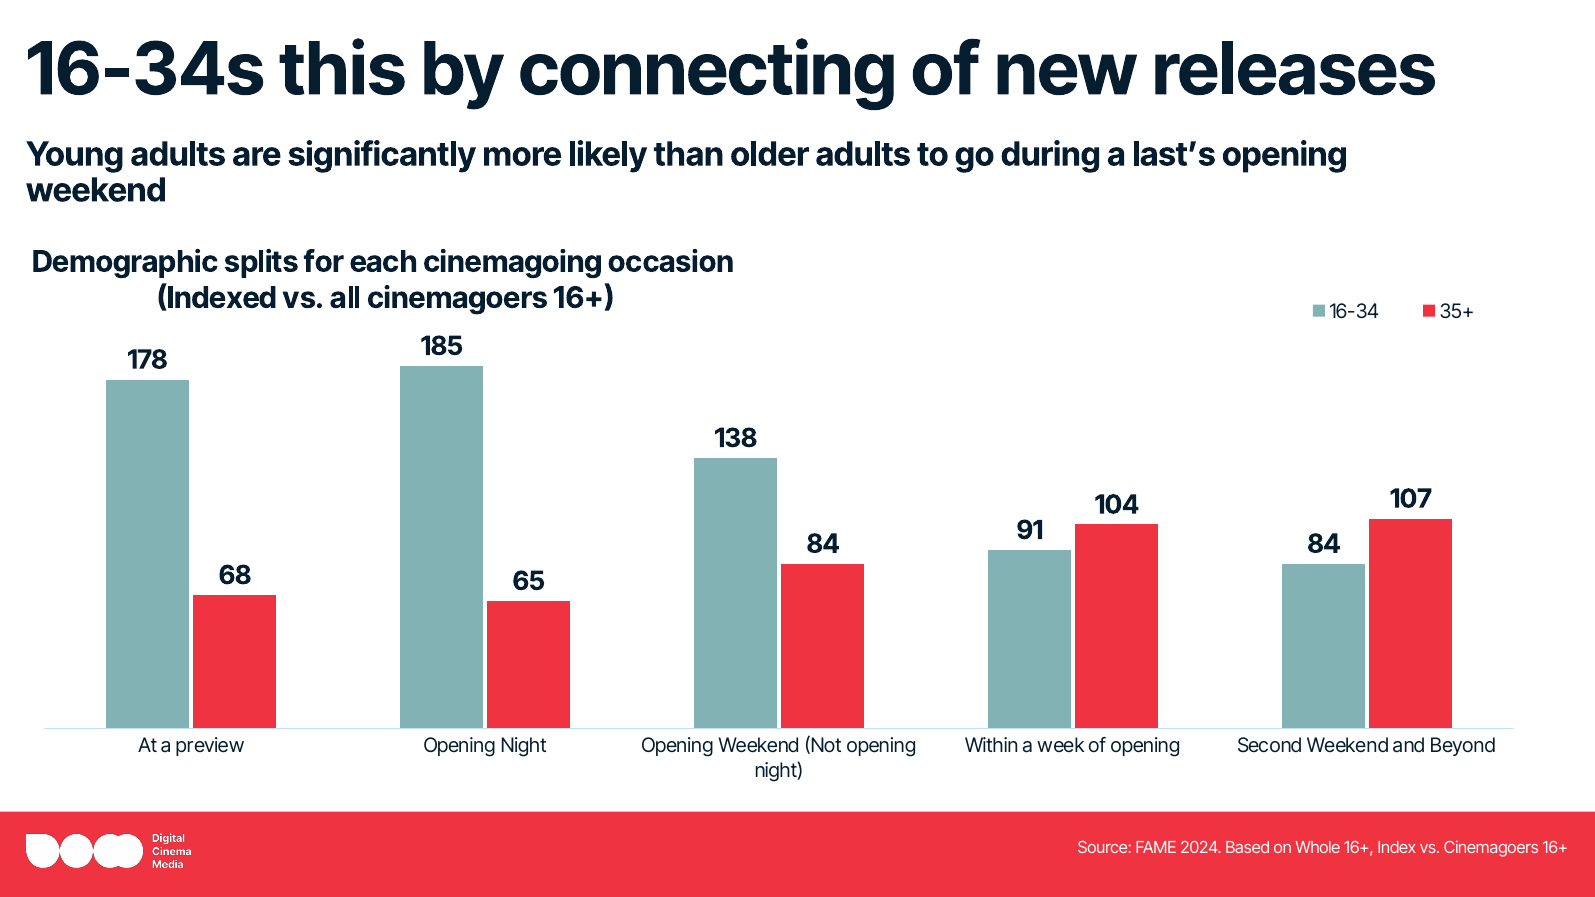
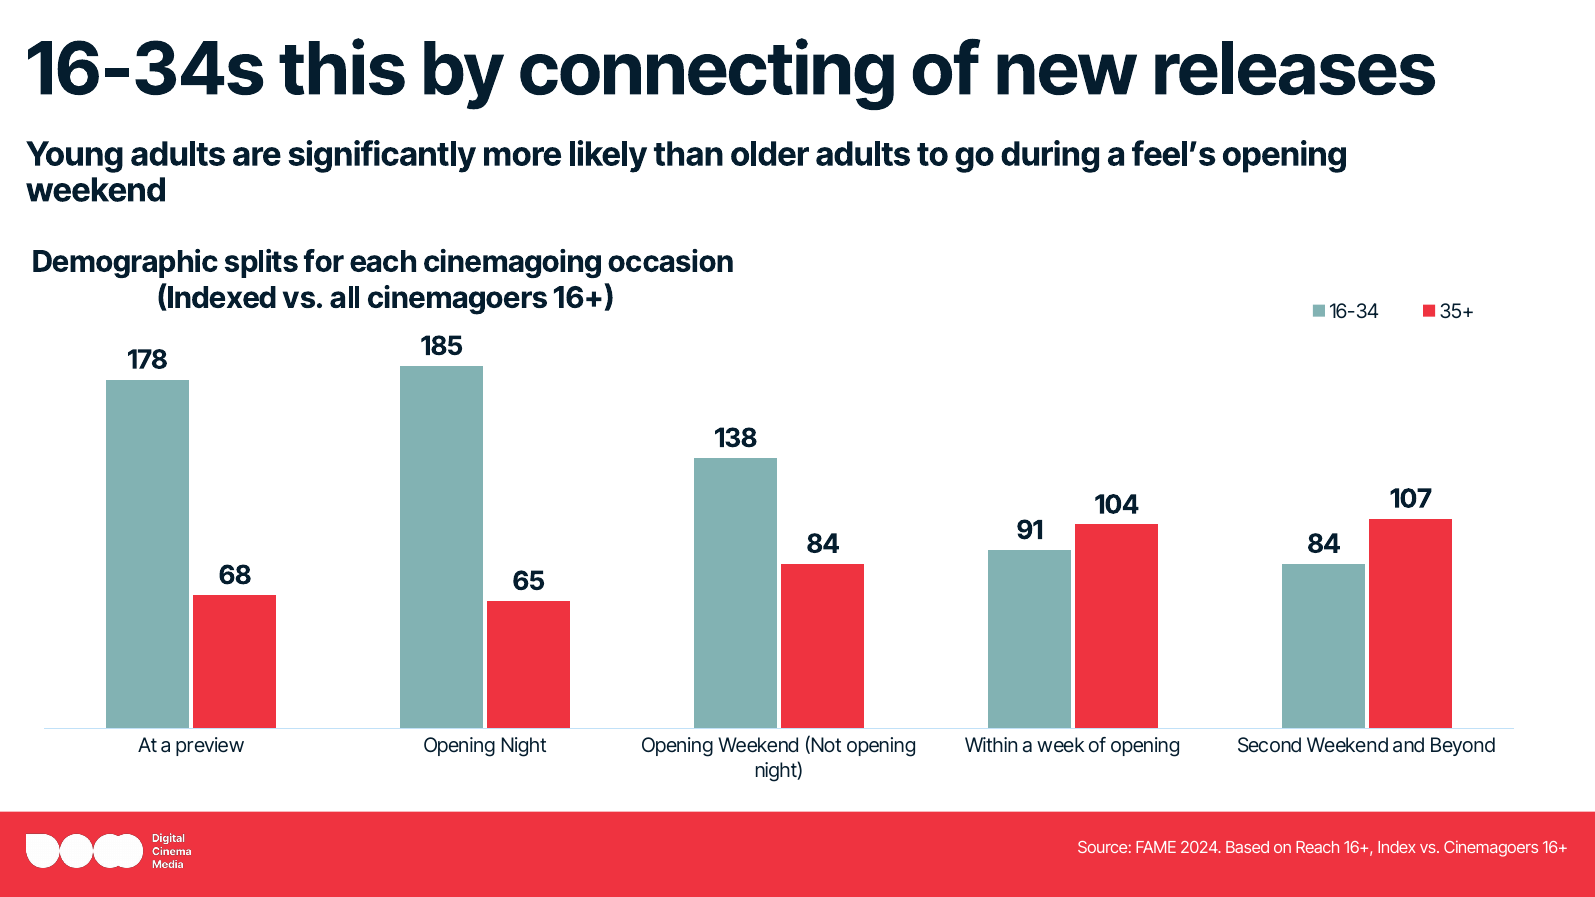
last’s: last’s -> feel’s (1174, 155)
Whole: Whole -> Reach (1318, 849)
